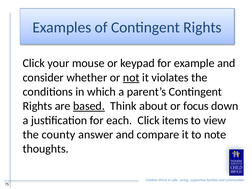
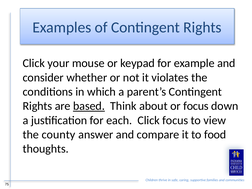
not underline: present -> none (131, 77)
Click items: items -> focus (175, 120)
note: note -> food (215, 135)
